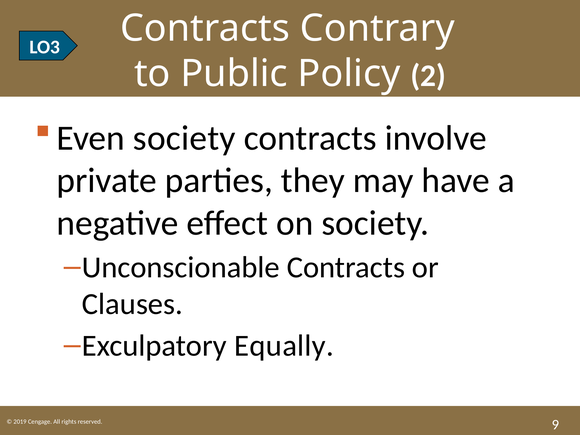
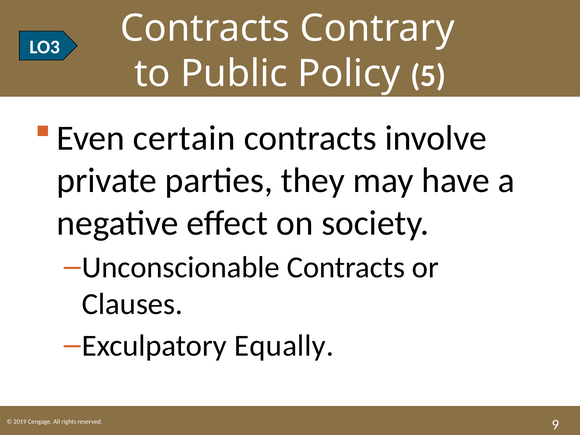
2: 2 -> 5 (428, 76)
Even society: society -> certain (184, 138)
